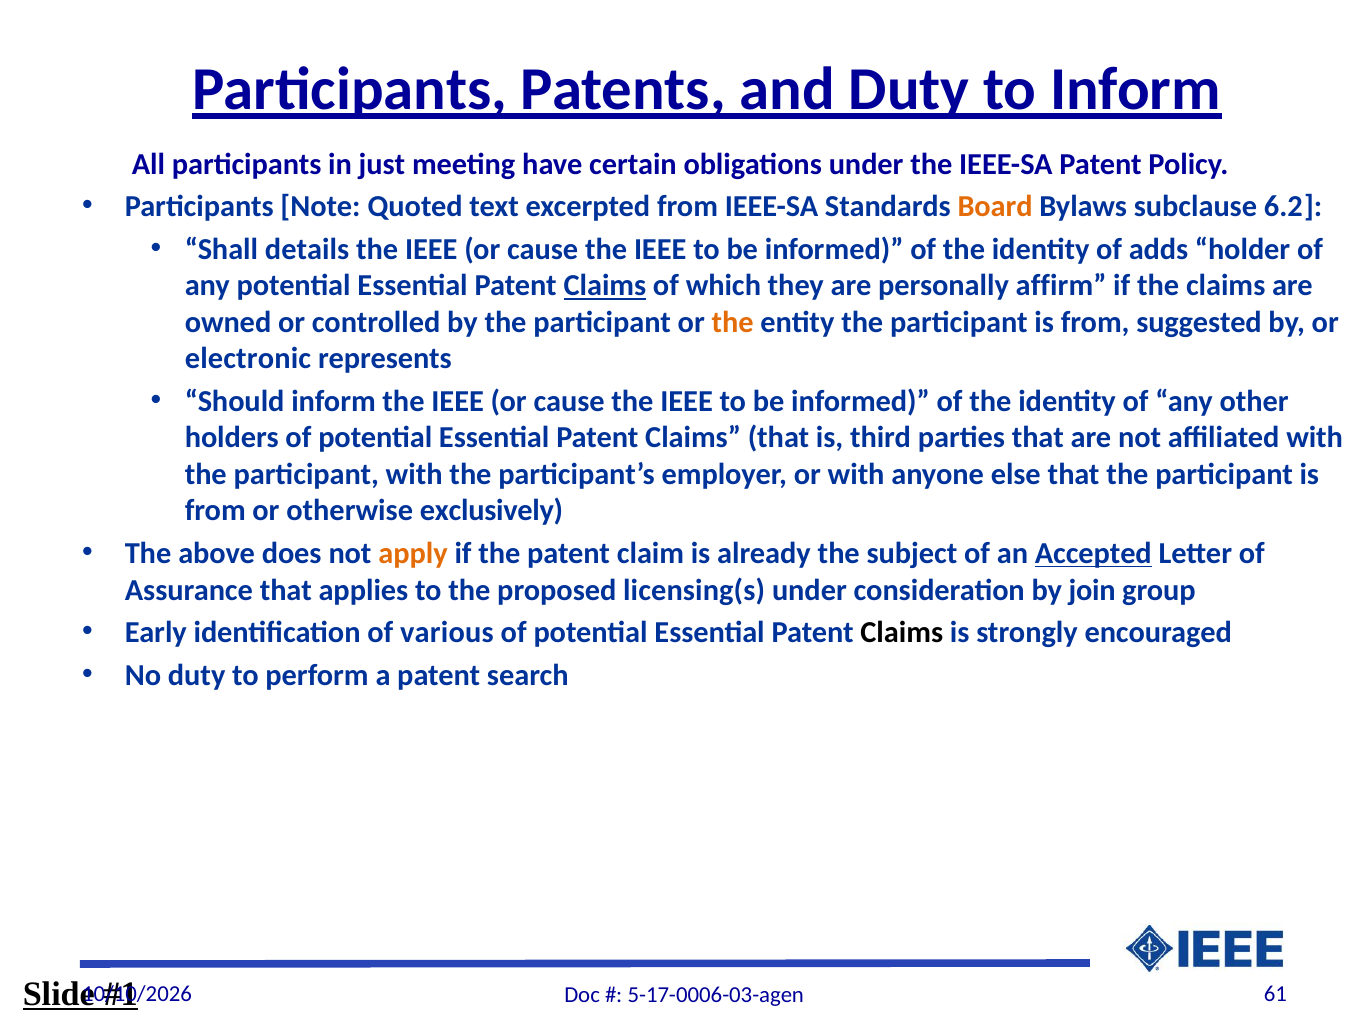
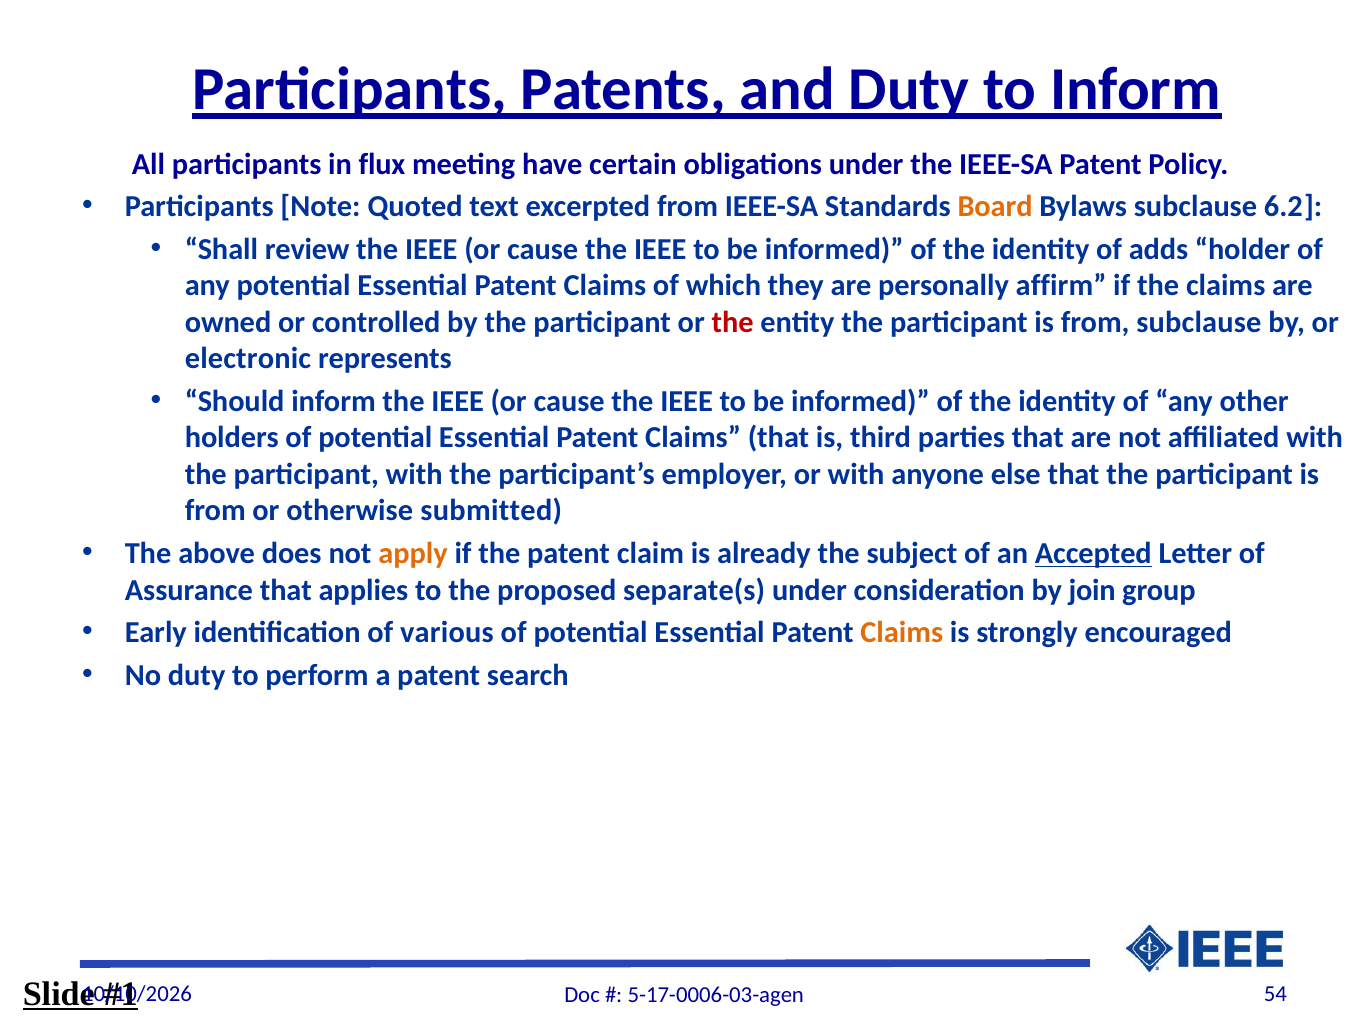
just: just -> flux (382, 164)
details: details -> review (307, 249)
Claims underline: present -> none (605, 286)
the colour: orange -> red (733, 322)
from suggested: suggested -> subclause (1199, 322)
exclusively: exclusively -> submitted (491, 511)
licensing(s: licensing(s -> separate(s (694, 590)
Claims colour: black -> orange (902, 632)
61: 61 -> 54 (1275, 994)
